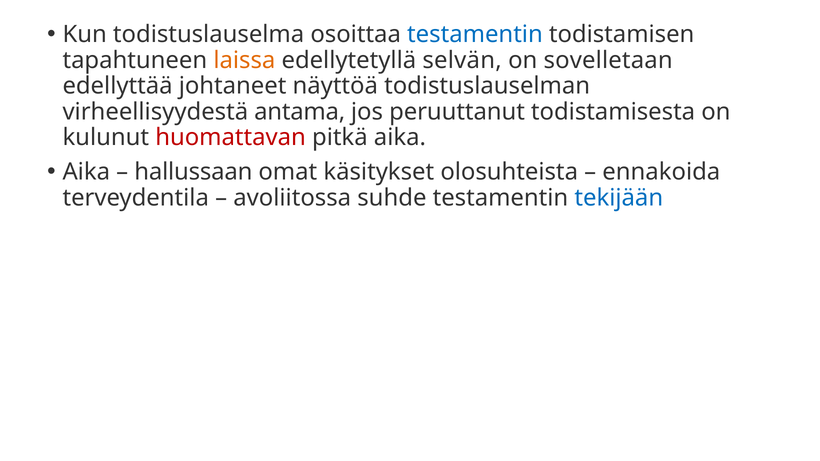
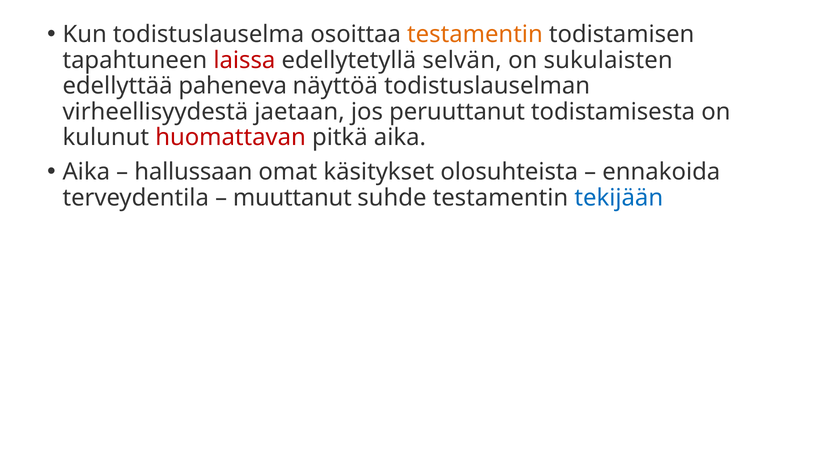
testamentin colour: blue -> orange (475, 34)
laissa colour: orange -> red (244, 60)
sovelletaan: sovelletaan -> sukulaisten (608, 60)
johtaneet: johtaneet -> paheneva (233, 86)
antama: antama -> jaetaan (300, 112)
avoliitossa: avoliitossa -> muuttanut (292, 198)
